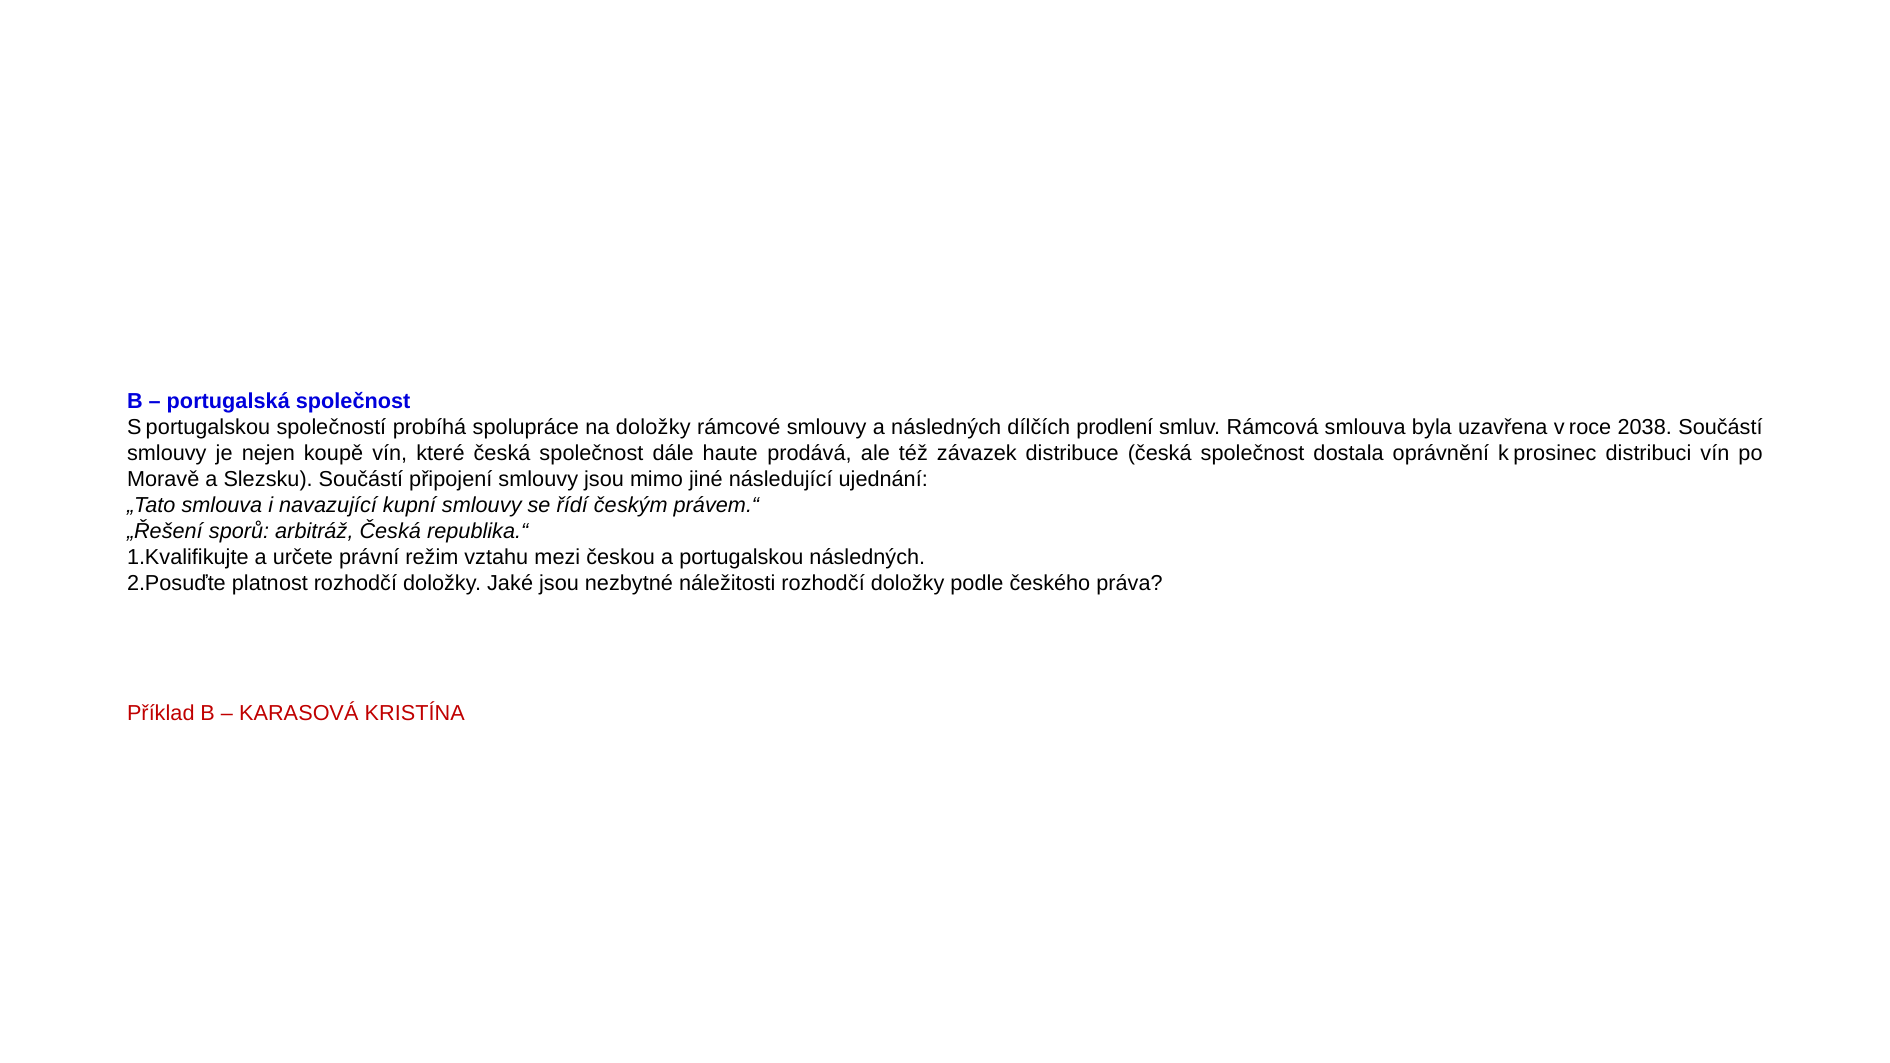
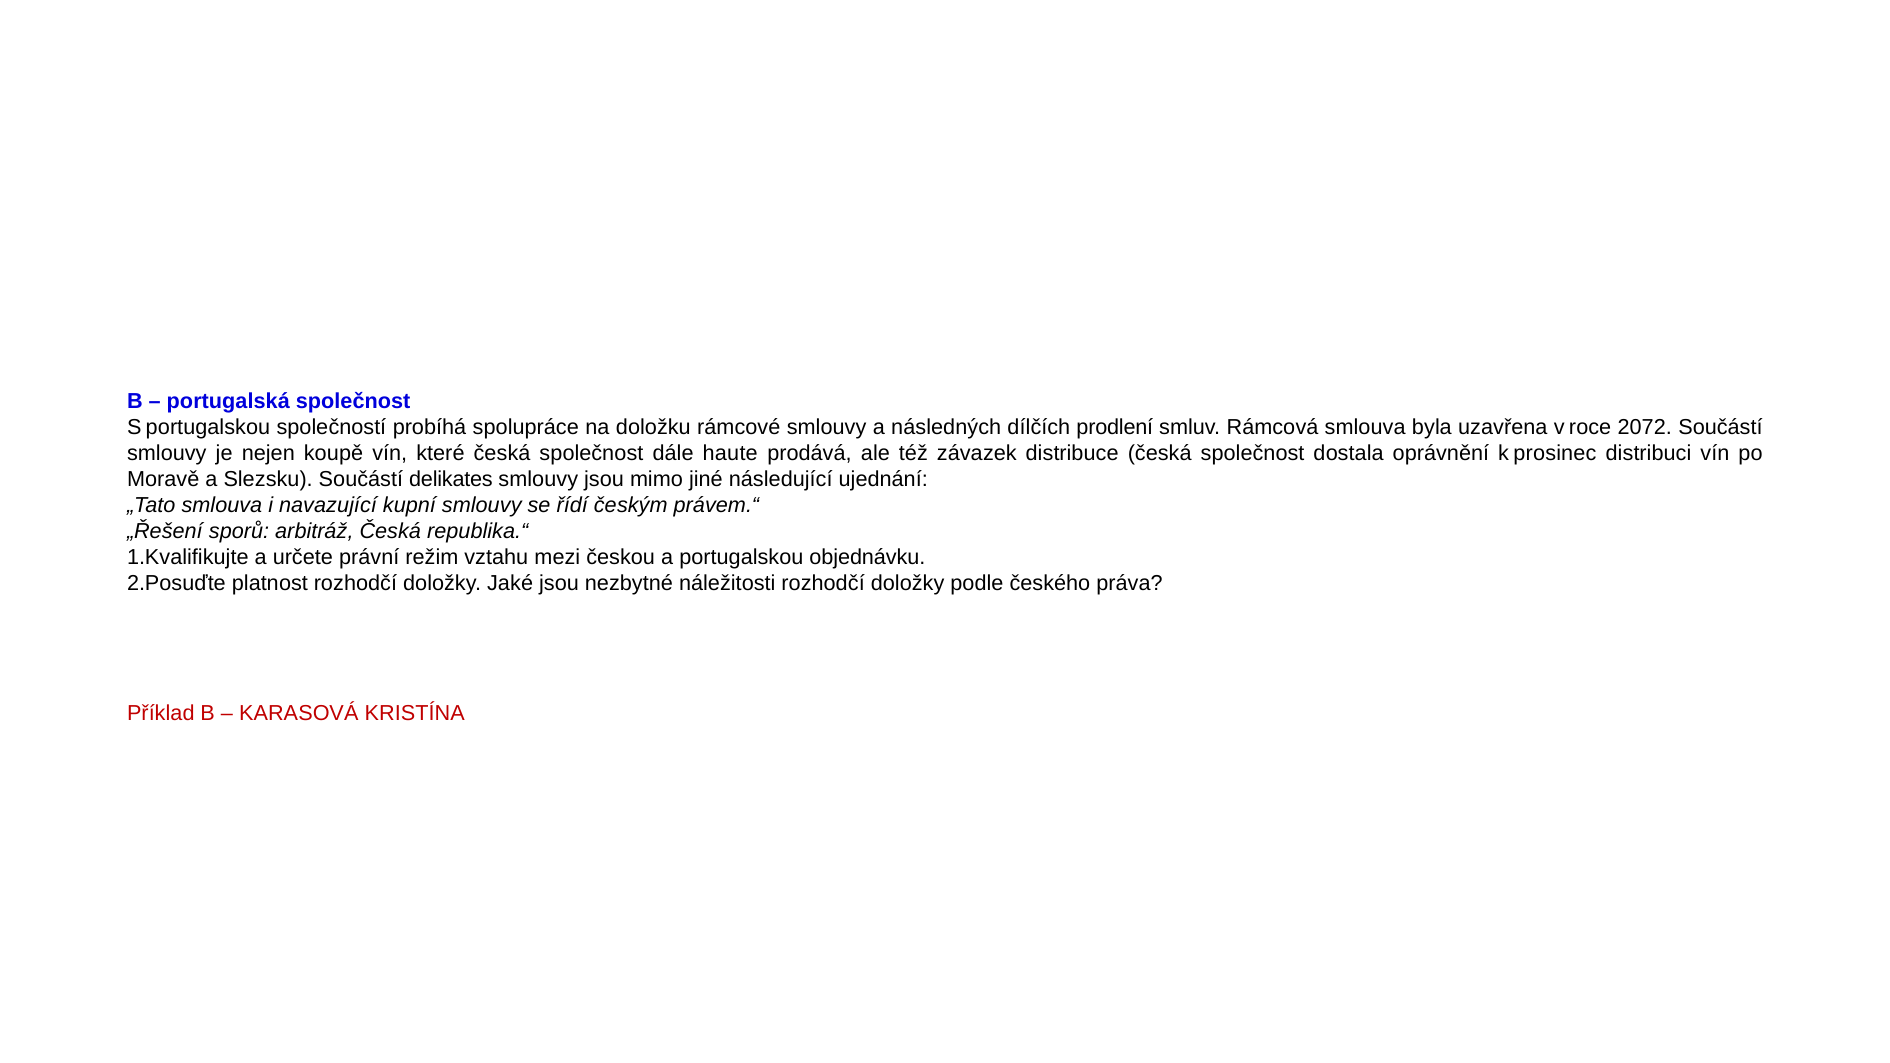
na doložky: doložky -> doložku (653, 428)
2038: 2038 -> 2072 (1645, 428)
připojení: připojení -> delikates (451, 480)
portugalskou následných: následných -> objednávku (867, 558)
